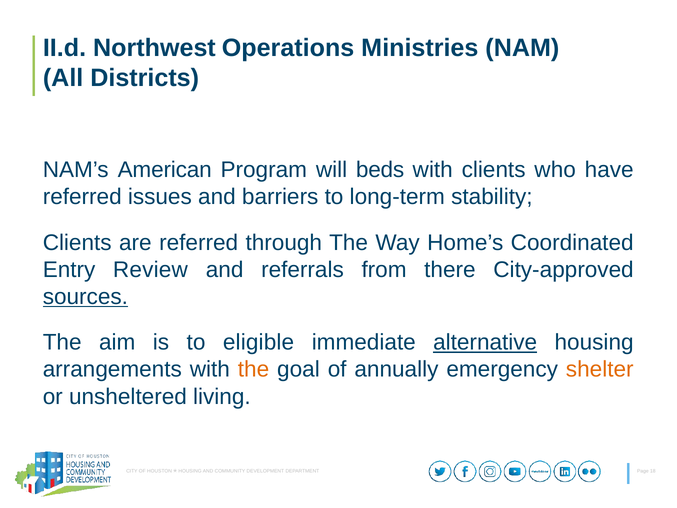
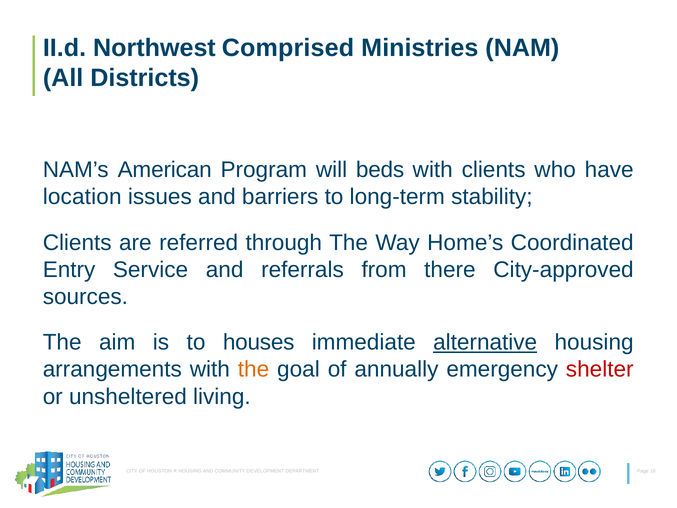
Operations: Operations -> Comprised (288, 48)
referred: referred -> location (82, 197)
Review: Review -> Service (151, 270)
sources underline: present -> none (85, 297)
eligible: eligible -> houses (259, 342)
shelter colour: orange -> red (600, 369)
